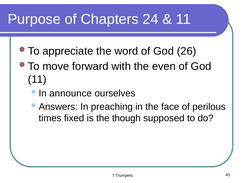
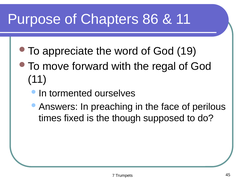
24: 24 -> 86 (151, 19)
26: 26 -> 19 (187, 51)
even: even -> regal (164, 67)
announce: announce -> tormented (71, 94)
